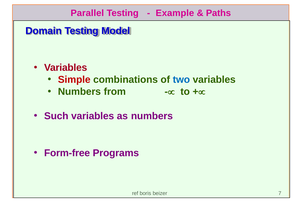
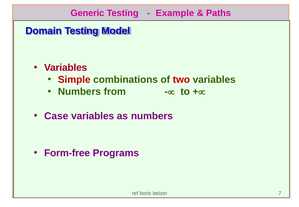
Parallel: Parallel -> Generic (87, 13)
two colour: blue -> red (181, 80)
Such: Such -> Case (56, 116)
